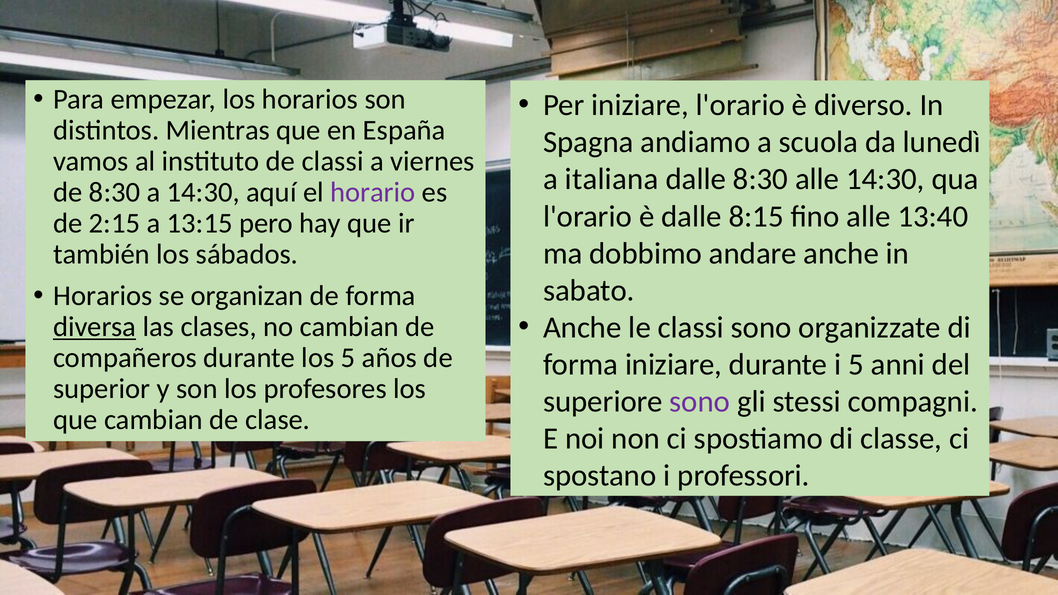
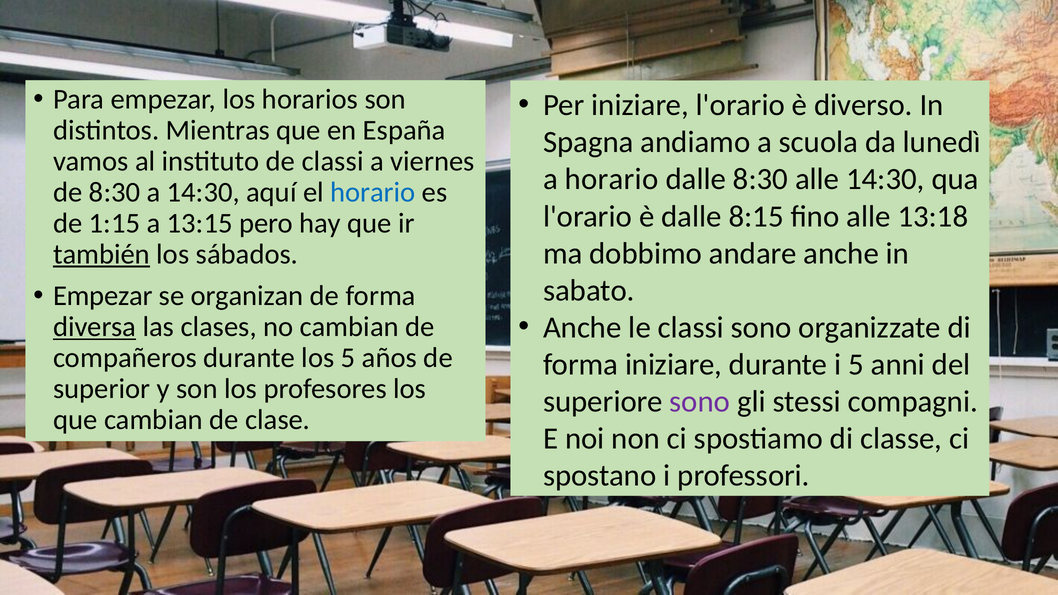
a italiana: italiana -> horario (612, 179)
horario colour: purple -> blue (373, 192)
13:40: 13:40 -> 13:18 (933, 216)
2:15: 2:15 -> 1:15 (115, 223)
también underline: none -> present (102, 254)
Horarios: Horarios -> Empezar (103, 296)
